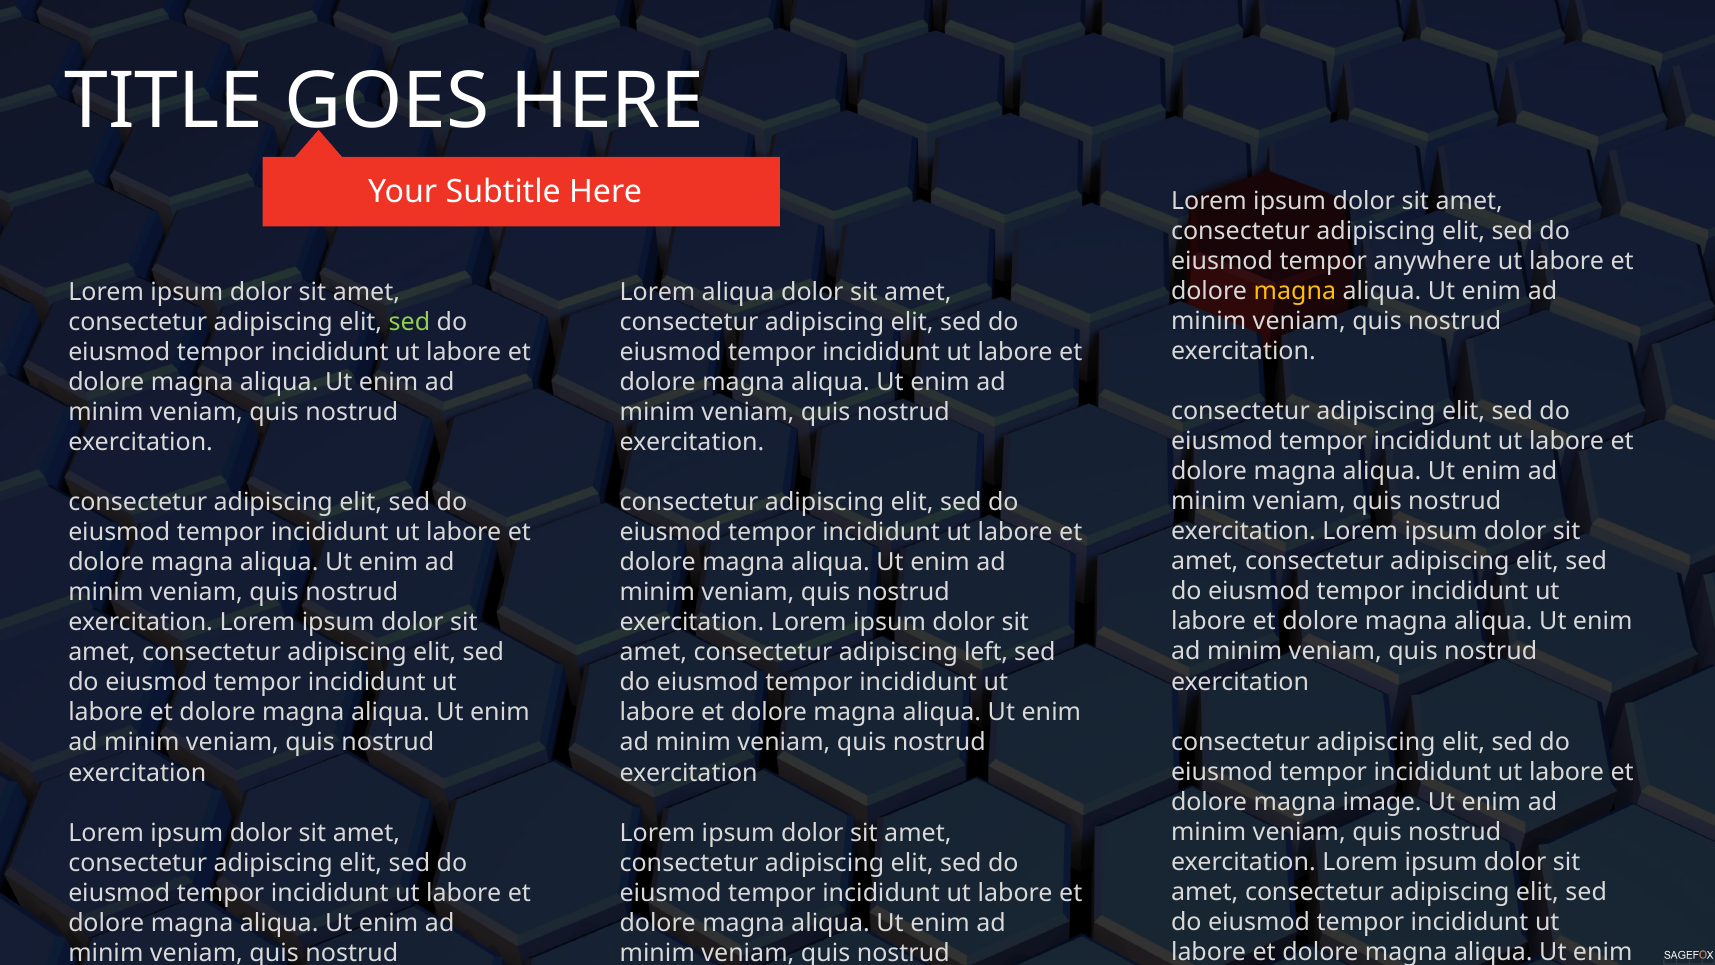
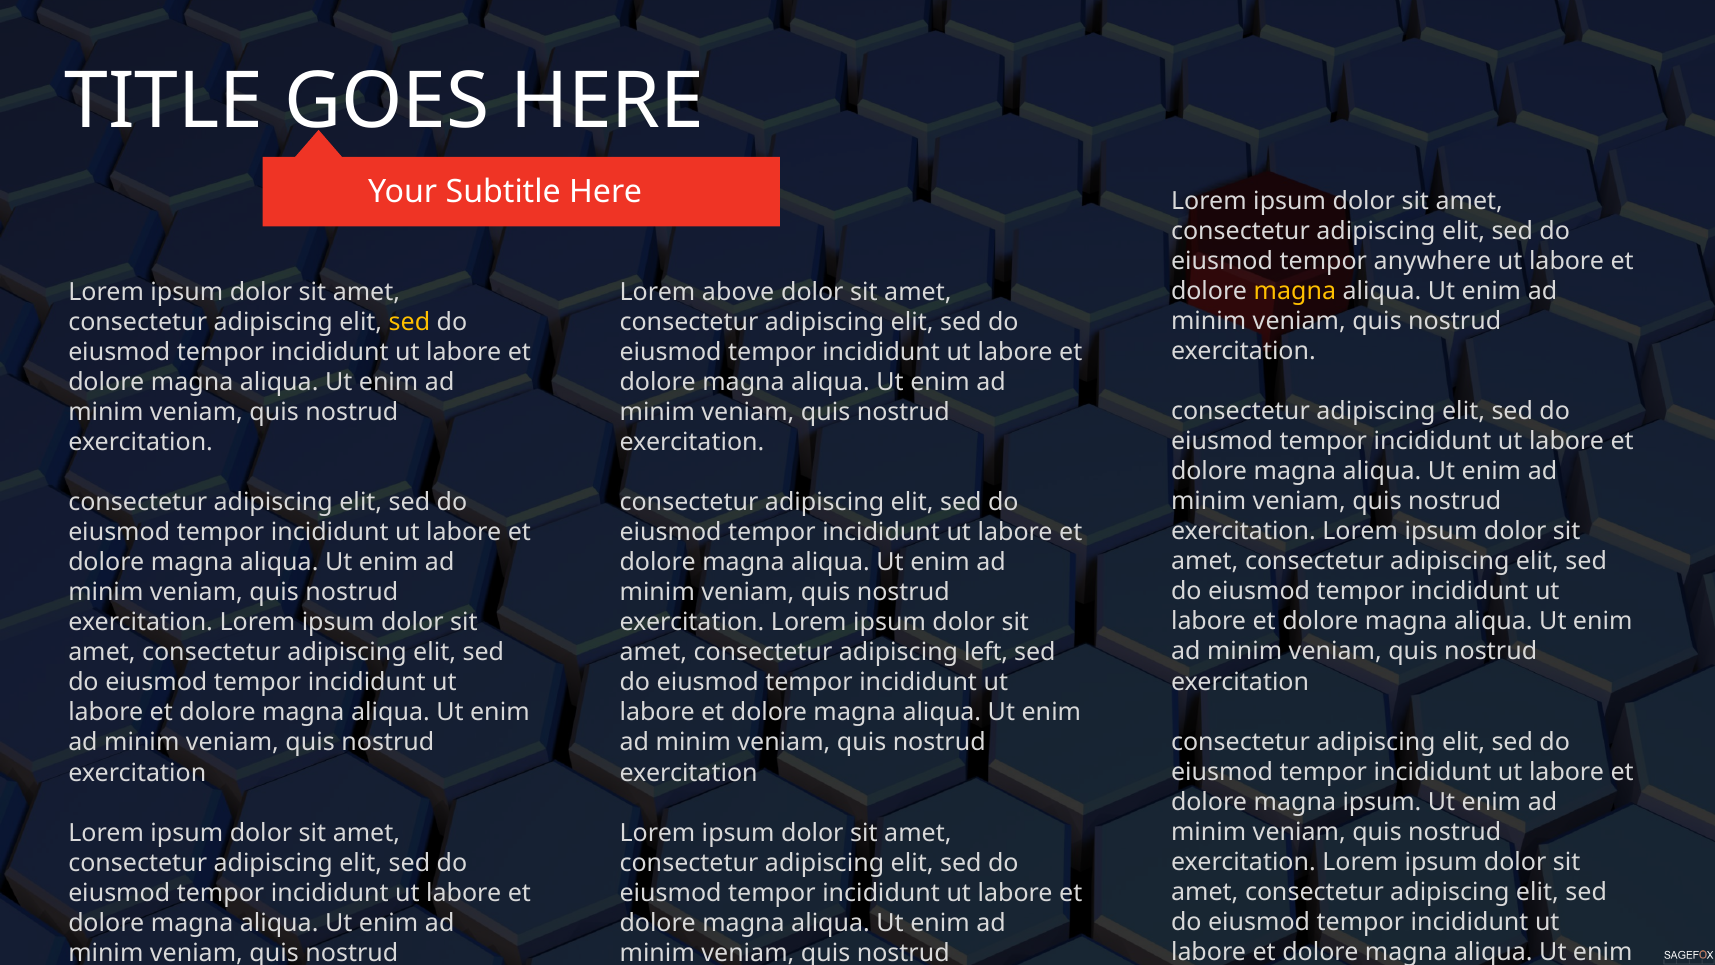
Lorem aliqua: aliqua -> above (738, 292)
sed colour: light green -> yellow (409, 322)
magna image: image -> ipsum (1382, 802)
